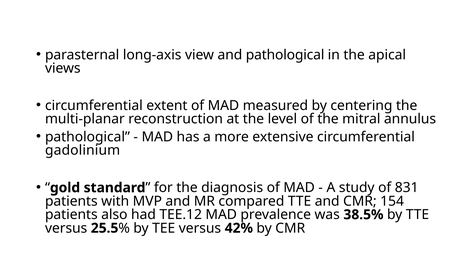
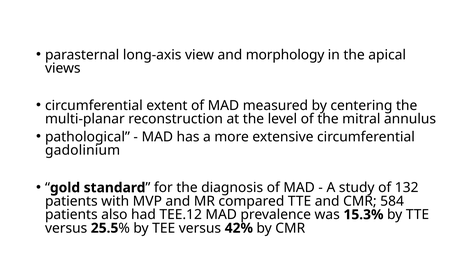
and pathological: pathological -> morphology (285, 55)
831: 831 -> 132 (407, 187)
154: 154 -> 584 (392, 201)
38.5%: 38.5% -> 15.3% (363, 214)
